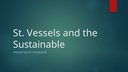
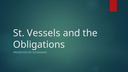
Sustainable: Sustainable -> Obligations (39, 45)
